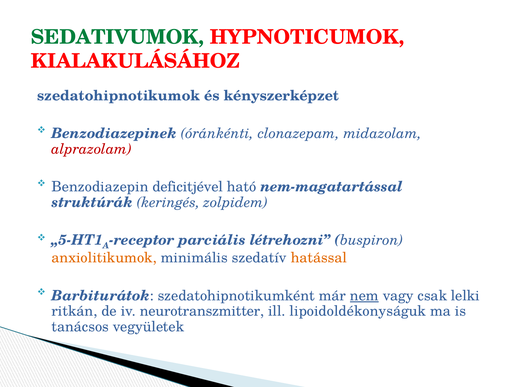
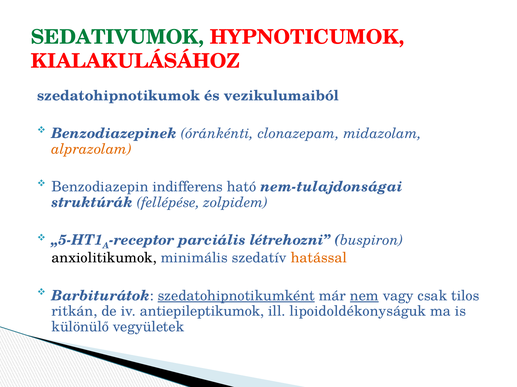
kényszerképzet: kényszerképzet -> vezikulumaiból (281, 96)
alprazolam colour: red -> orange (92, 149)
deficitjével: deficitjével -> indifferens (188, 187)
nem-magatartással: nem-magatartással -> nem-tulajdonságai (332, 187)
keringés: keringés -> fellépése (168, 203)
anxiolitikumok colour: orange -> black (104, 258)
szedatohipnotikumként underline: none -> present (236, 296)
lelki: lelki -> tilos (465, 296)
neurotranszmitter: neurotranszmitter -> antiepileptikumok (202, 312)
tanácsos: tanácsos -> különülő (80, 327)
